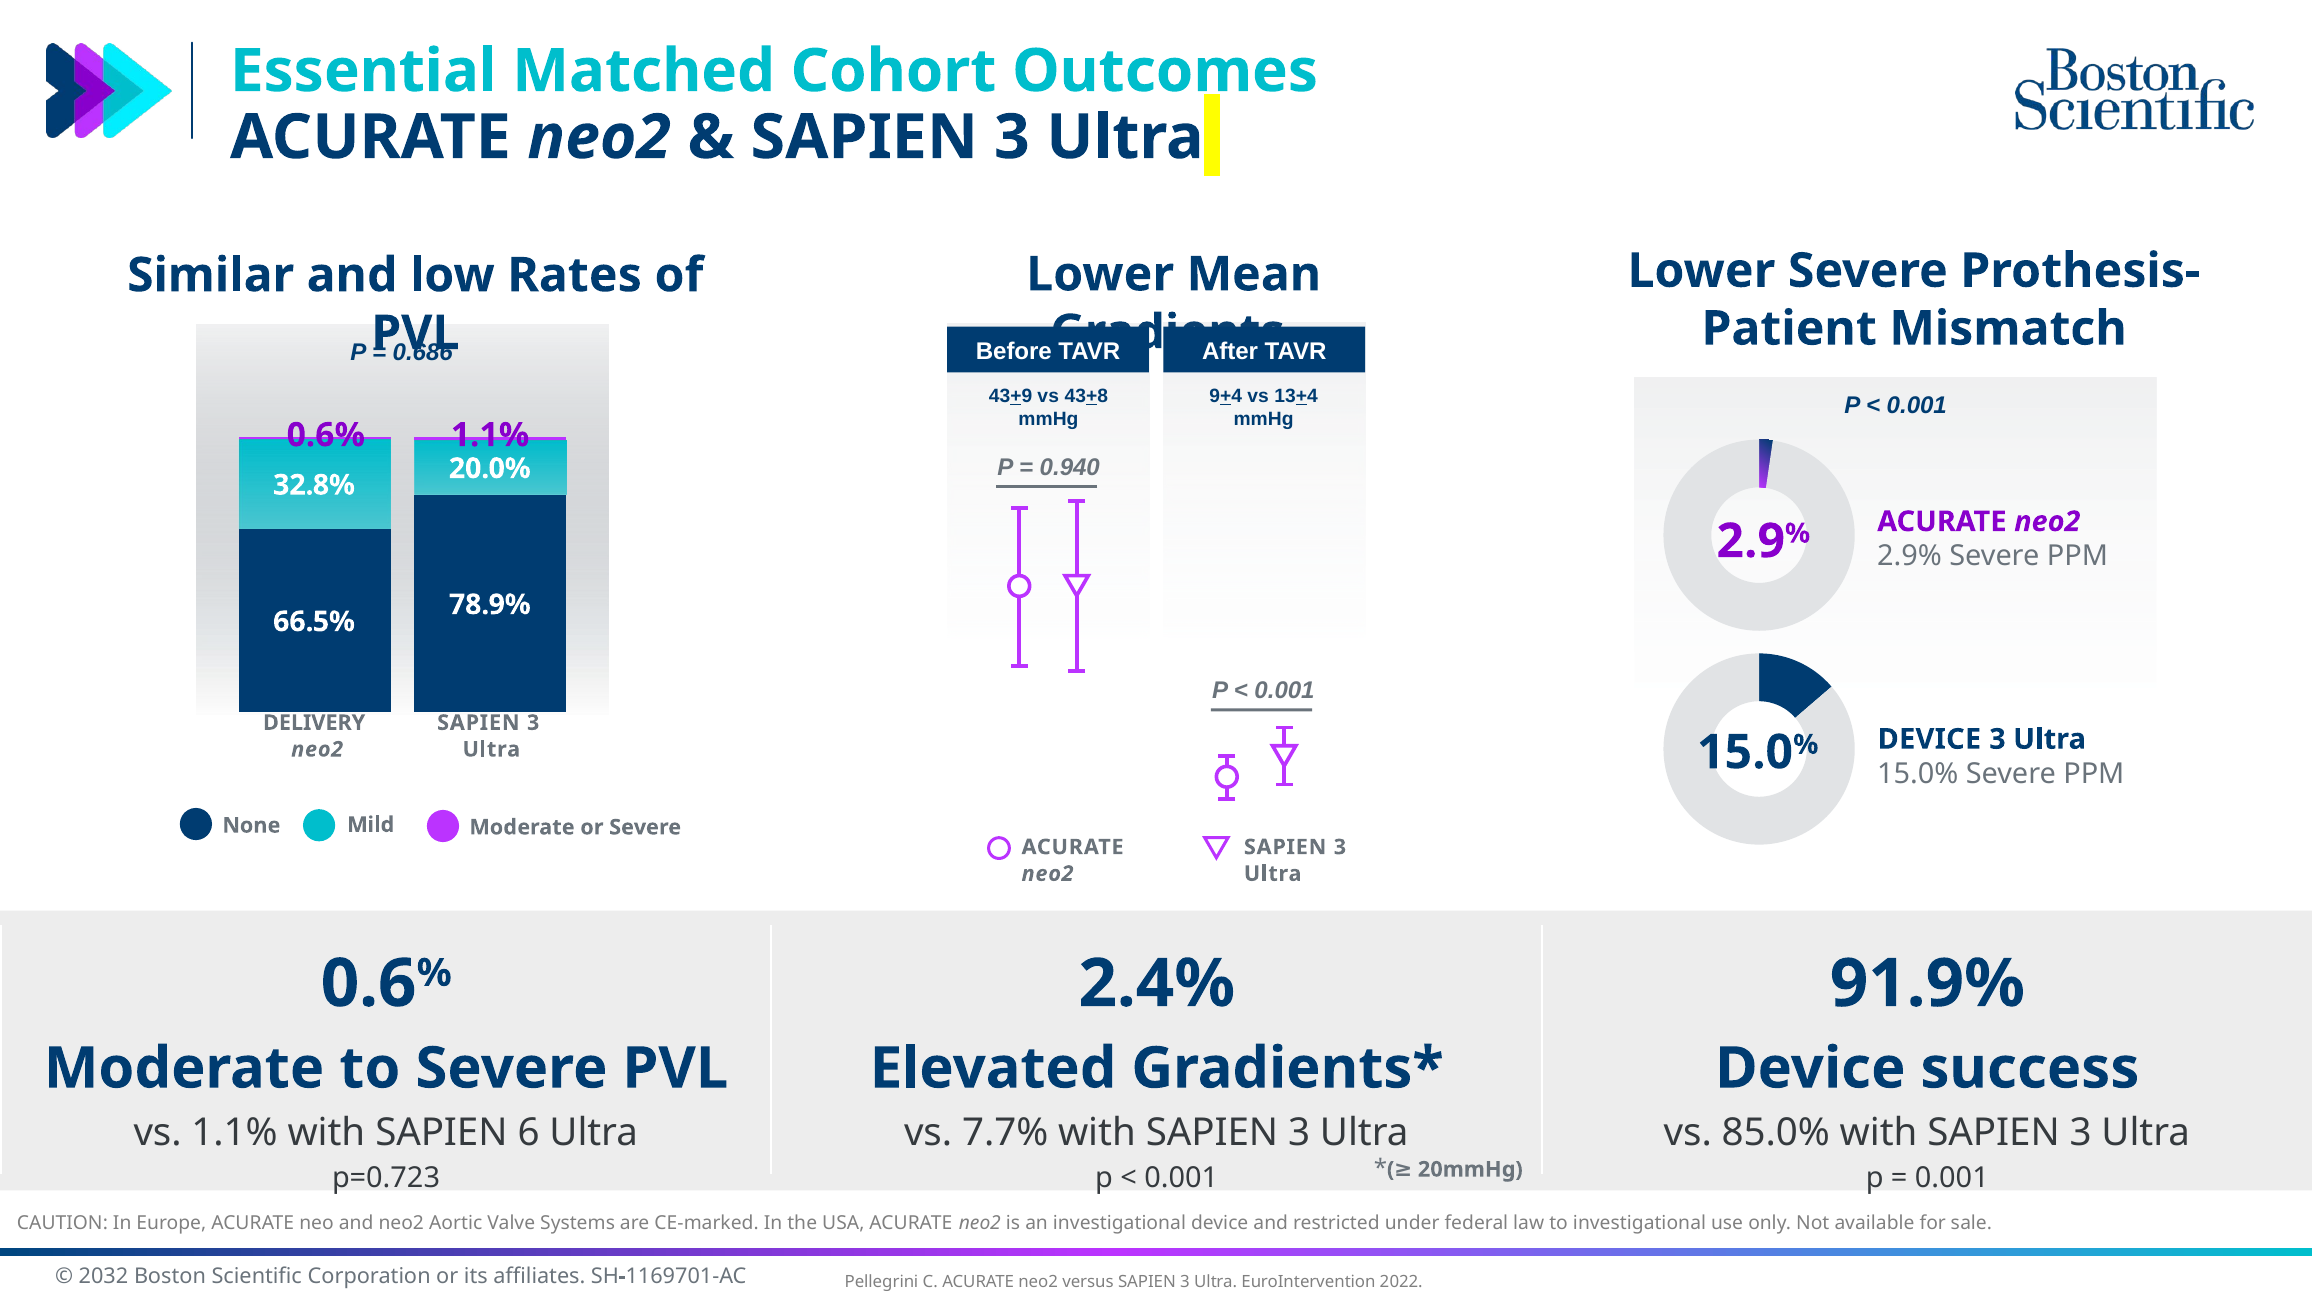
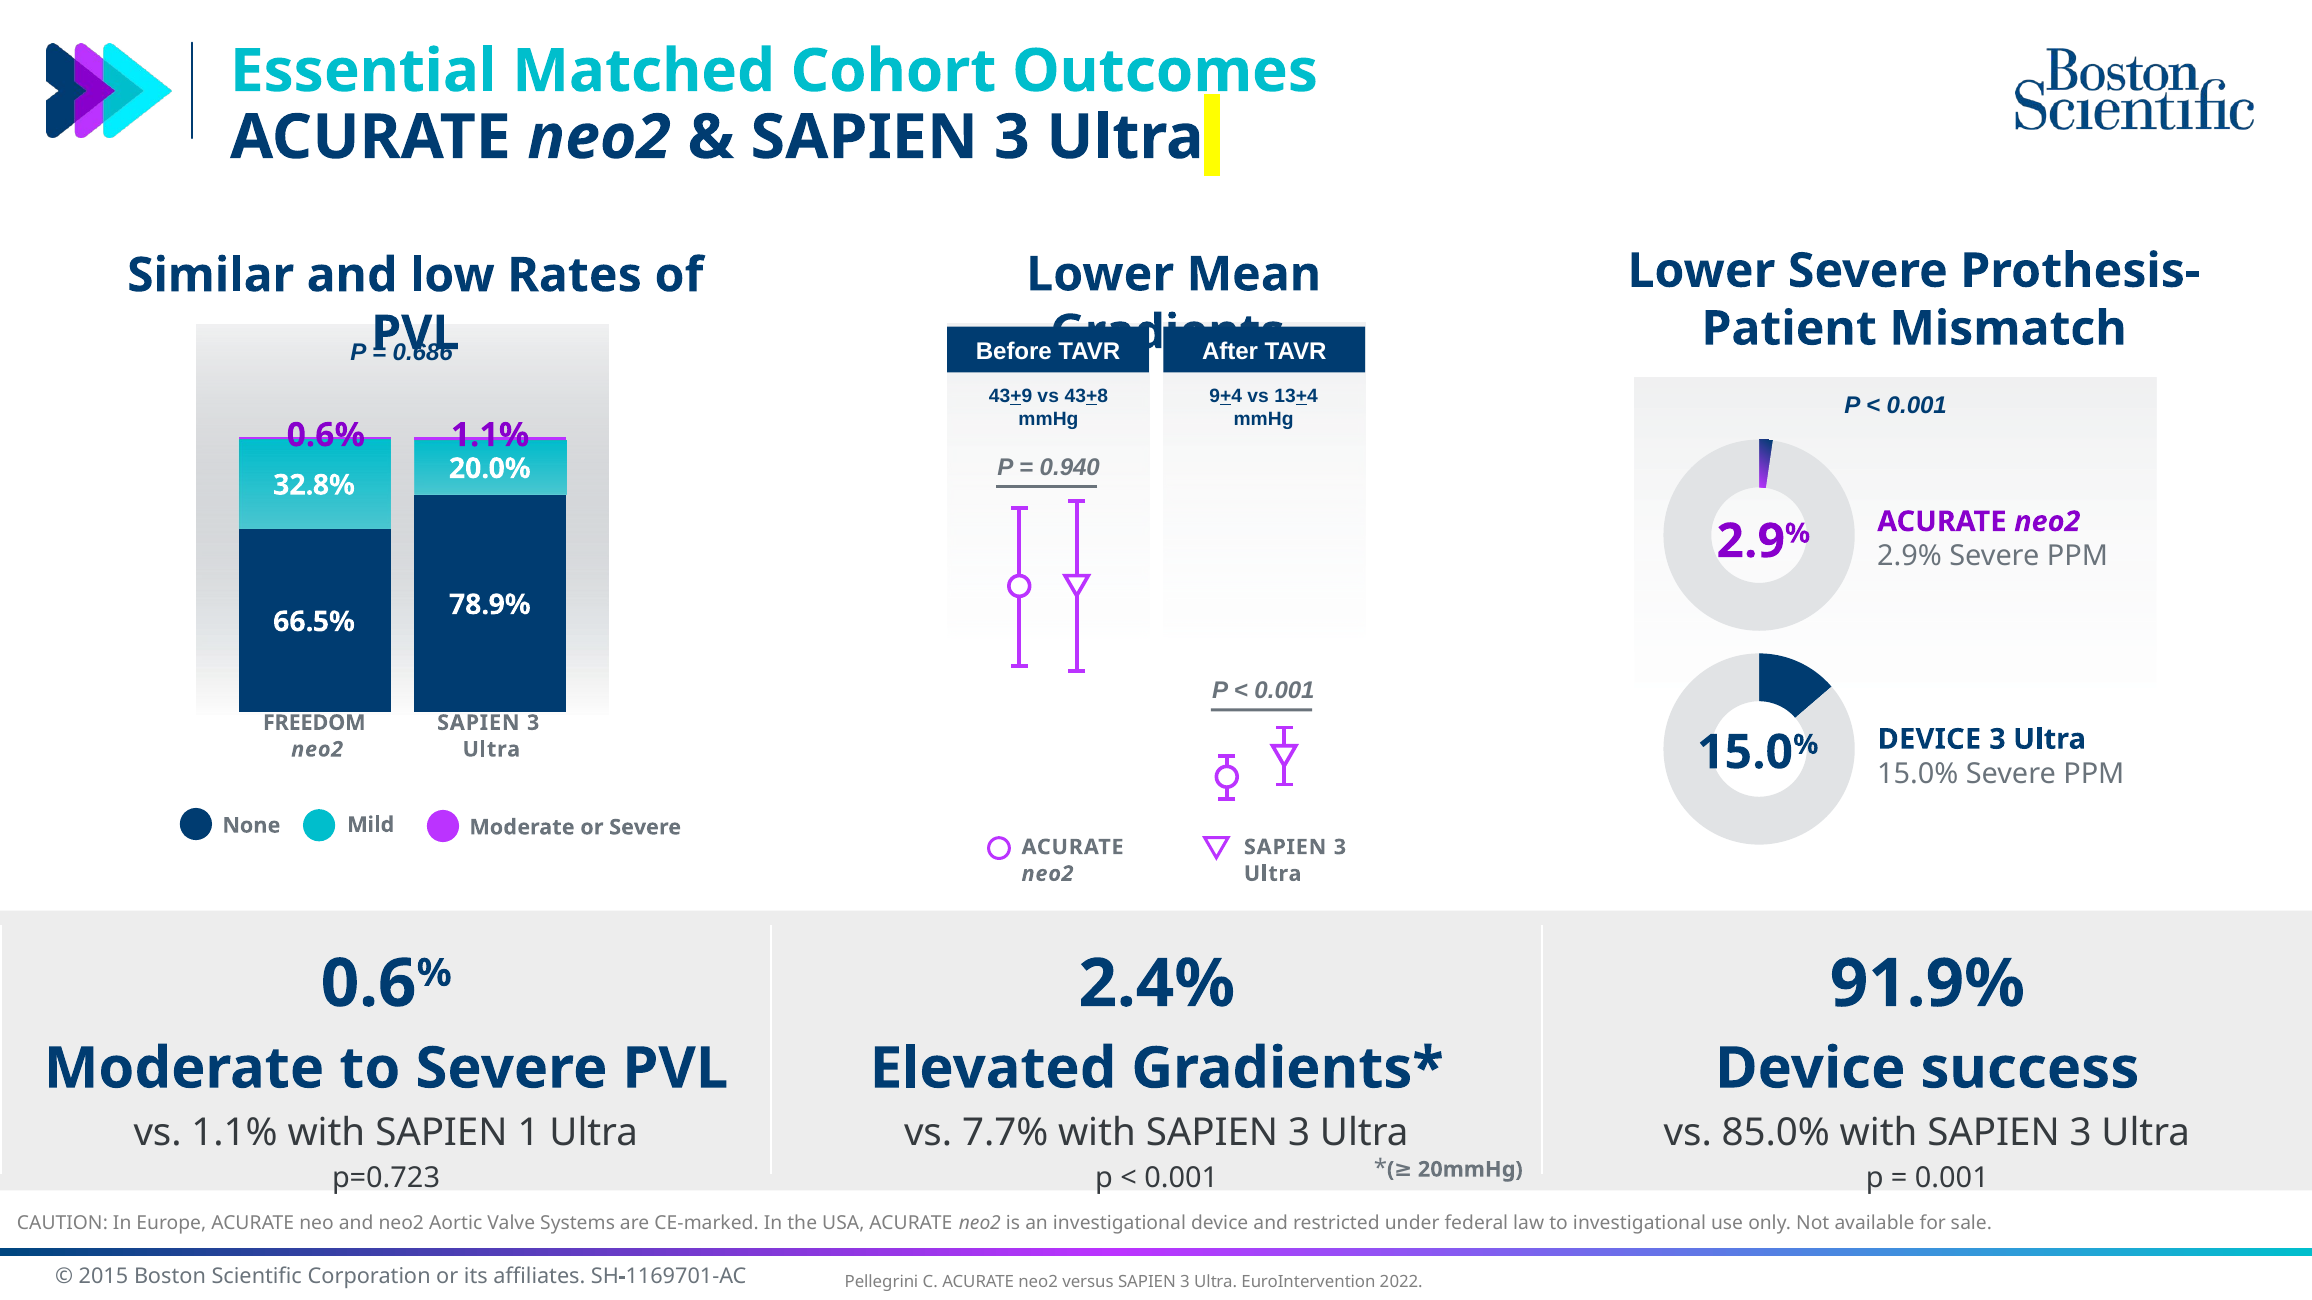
DELIVERY: DELIVERY -> FREEDOM (314, 723)
6: 6 -> 1 (529, 1133)
2032: 2032 -> 2015 (103, 1277)
